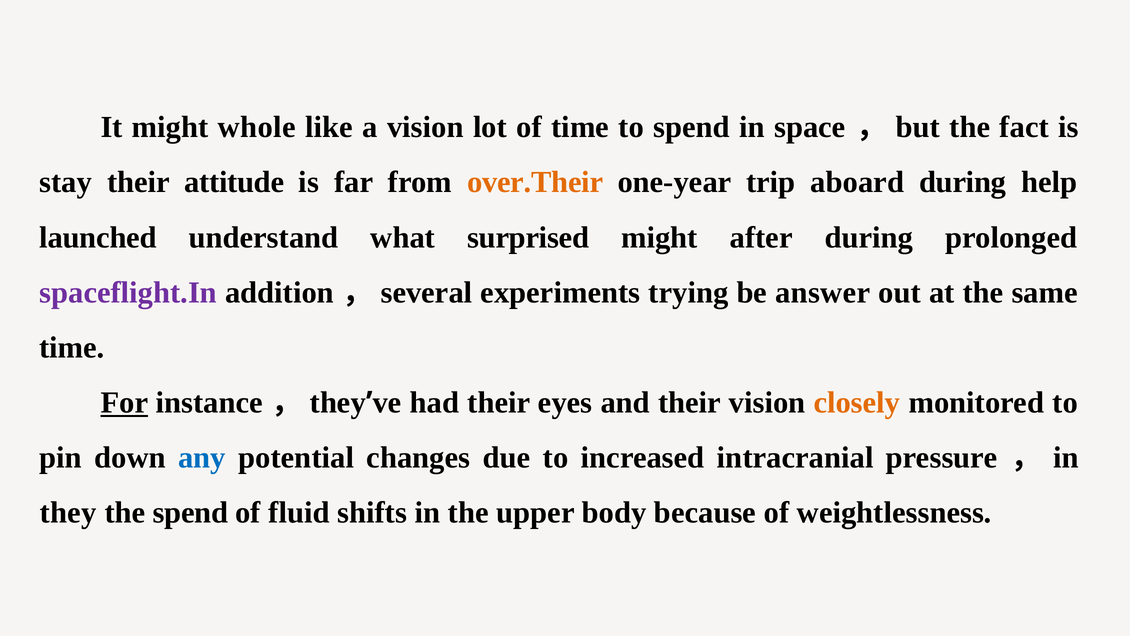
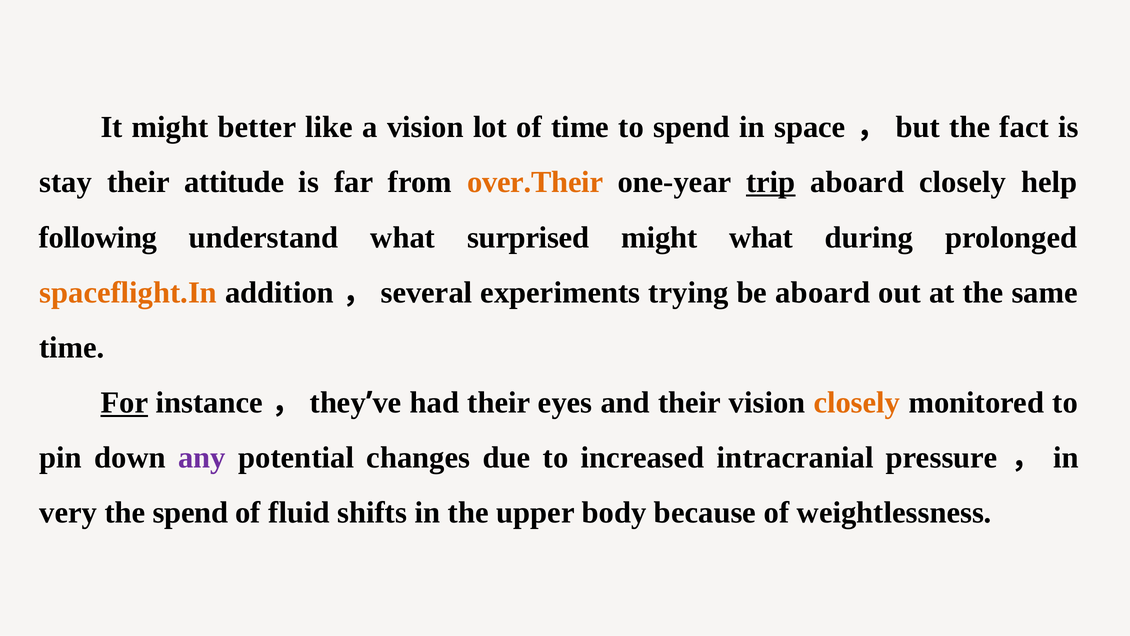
whole: whole -> better (257, 127)
trip underline: none -> present (771, 182)
aboard during: during -> closely (963, 182)
launched: launched -> following (98, 237)
might after: after -> what (761, 237)
spaceflight.In colour: purple -> orange (128, 292)
be answer: answer -> aboard (823, 292)
any colour: blue -> purple (202, 458)
they: they -> very (68, 513)
